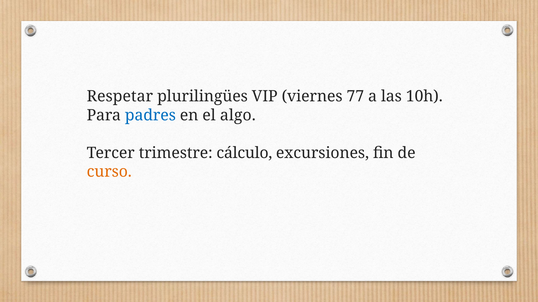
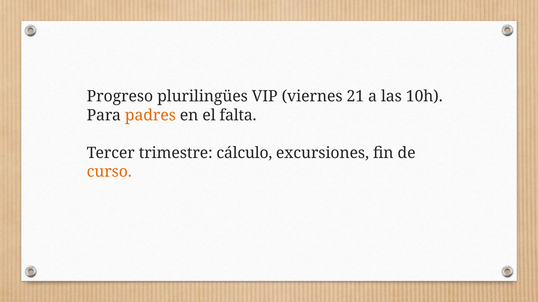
Respetar: Respetar -> Progreso (120, 97)
77: 77 -> 21 (355, 97)
padres colour: blue -> orange (150, 116)
algo: algo -> falta (238, 116)
